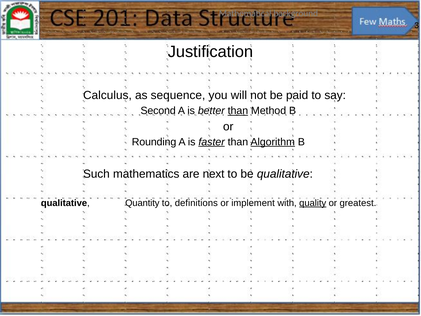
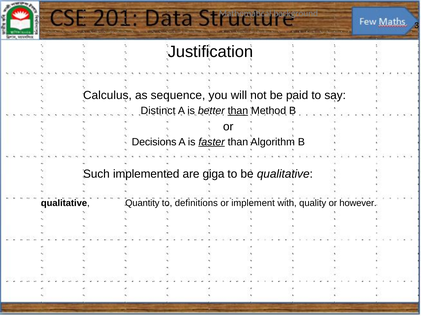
Second: Second -> Distinct (158, 111)
Rounding: Rounding -> Decisions (154, 142)
Algorithm underline: present -> none (273, 142)
mathematics: mathematics -> implemented (146, 174)
next: next -> giga (214, 174)
quality underline: present -> none (313, 203)
greatest: greatest -> however (358, 203)
